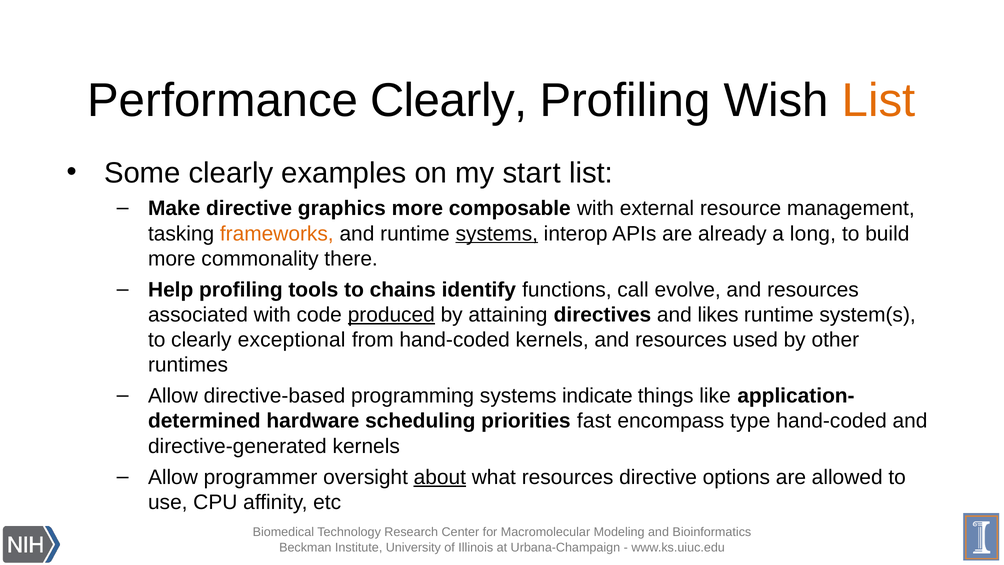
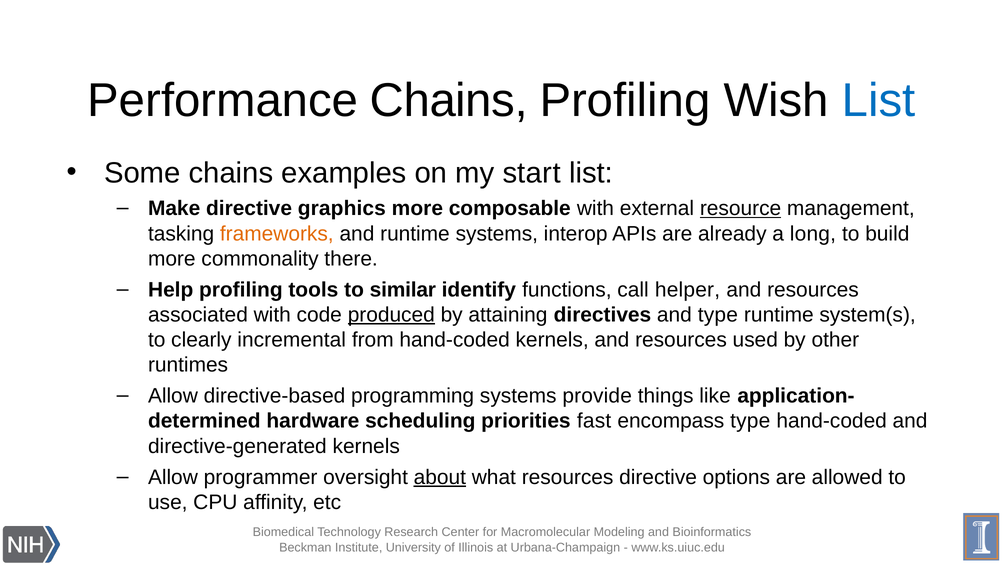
Performance Clearly: Clearly -> Chains (449, 100)
List colour: orange -> blue (879, 100)
Some clearly: clearly -> chains (231, 173)
resource underline: none -> present (741, 208)
systems underline: present -> none (497, 234)
chains: chains -> similar (403, 290)
evolve: evolve -> helper (688, 290)
and likes: likes -> type (718, 315)
exceptional: exceptional -> incremental (292, 340)
indicate: indicate -> provide (597, 396)
